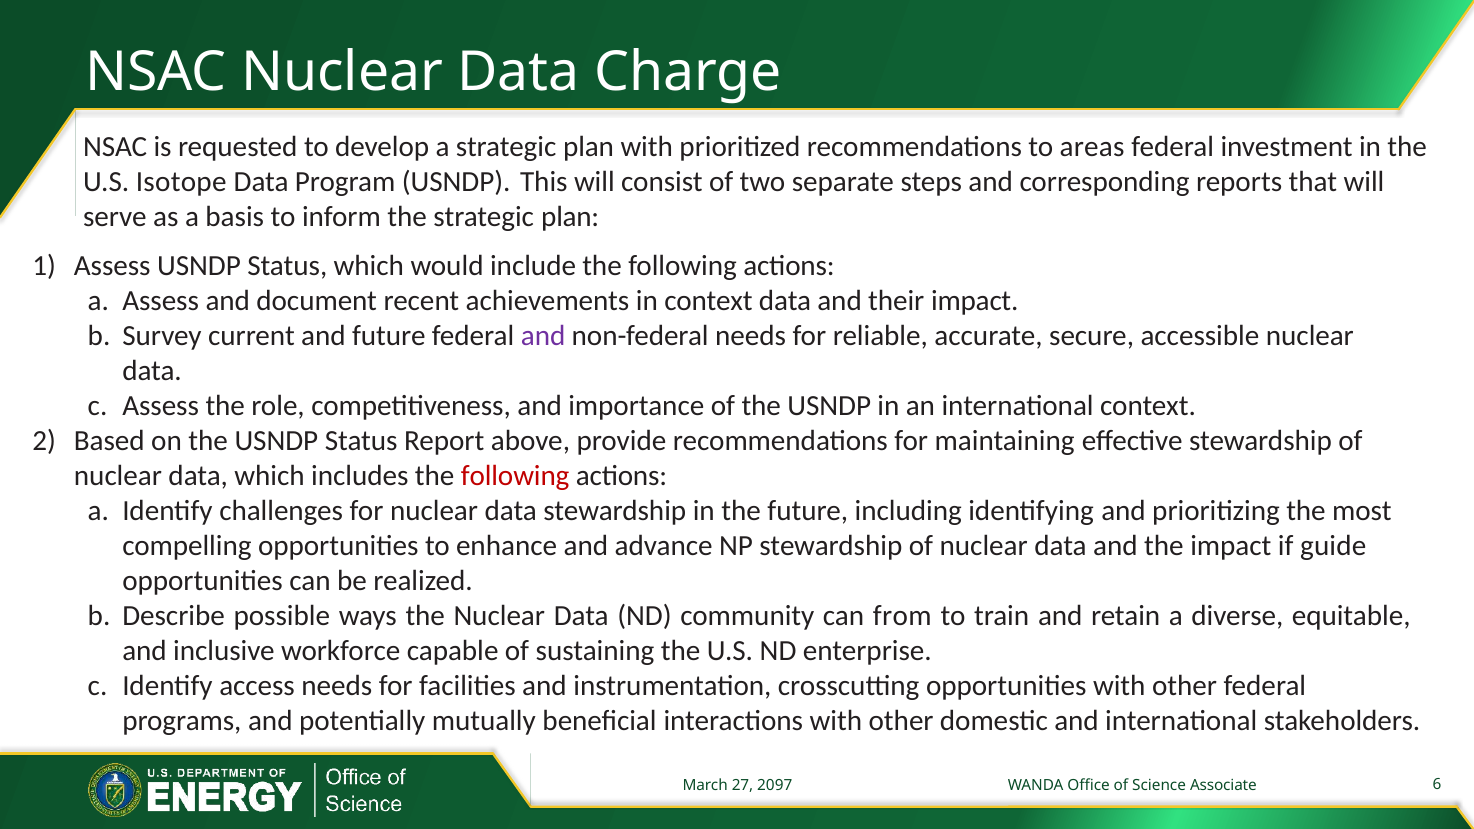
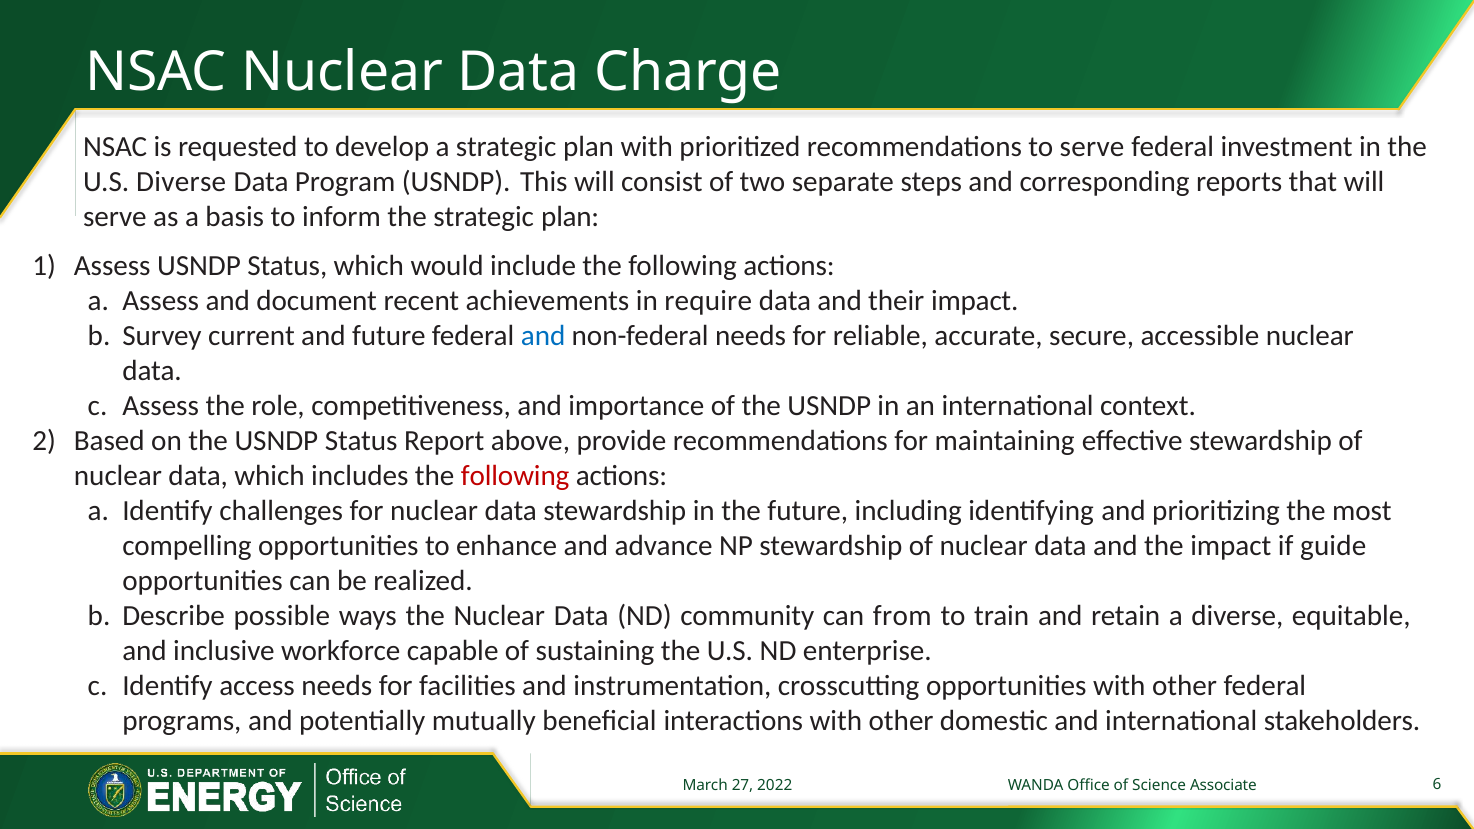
to areas: areas -> serve (1092, 147)
U.S Isotope: Isotope -> Diverse (181, 182)
in context: context -> require (708, 301)
and colour: purple -> blue (543, 336)
2097: 2097 -> 2022 (775, 786)
